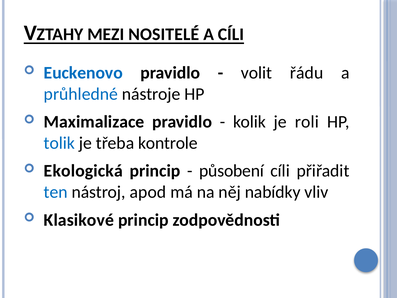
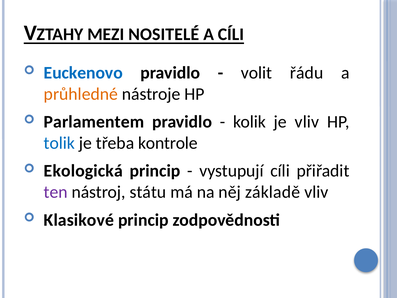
průhledné colour: blue -> orange (81, 94)
Maximalizace: Maximalizace -> Parlamentem (94, 122)
je roli: roli -> vliv (307, 122)
působení: působení -> vystupují (231, 171)
ten colour: blue -> purple (56, 192)
apod: apod -> státu (148, 192)
nabídky: nabídky -> základě (273, 192)
